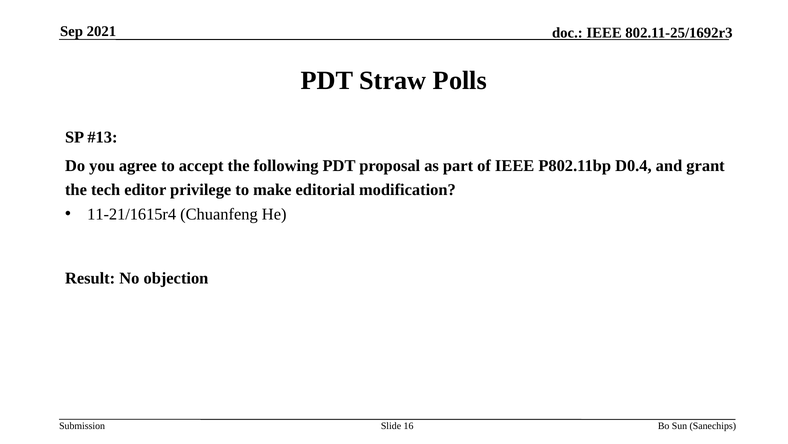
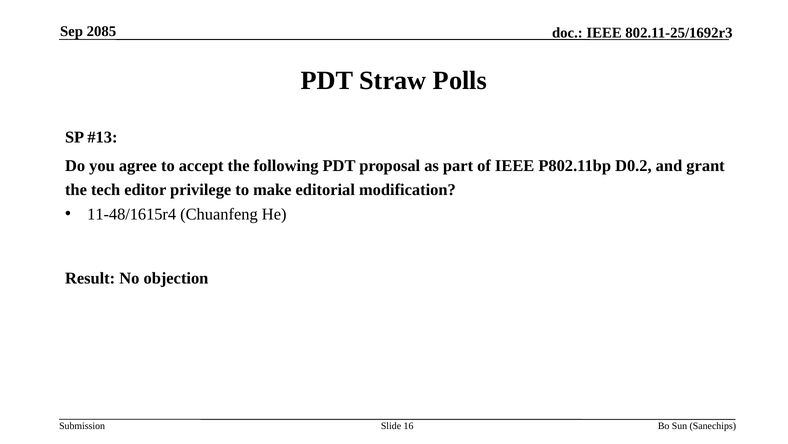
2021: 2021 -> 2085 (101, 31)
D0.4: D0.4 -> D0.2 (633, 166)
11-21/1615r4: 11-21/1615r4 -> 11-48/1615r4 (132, 214)
